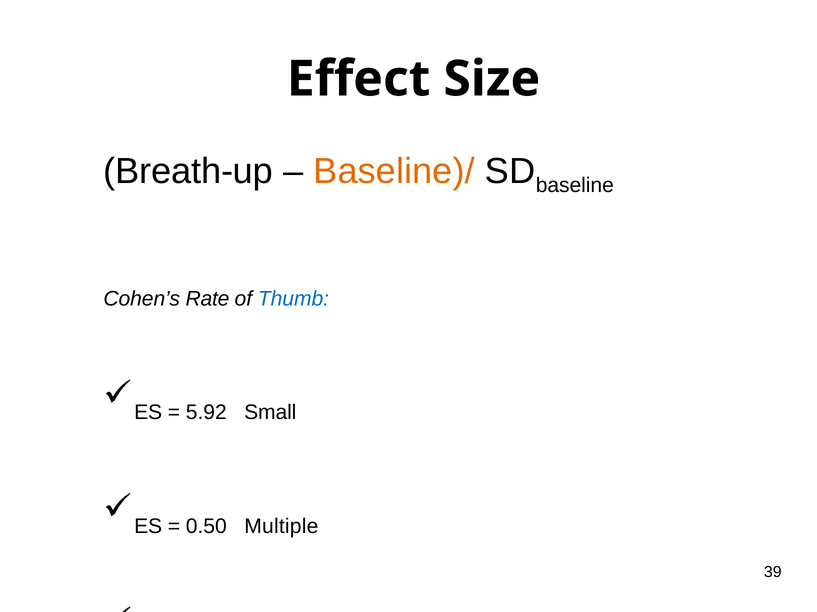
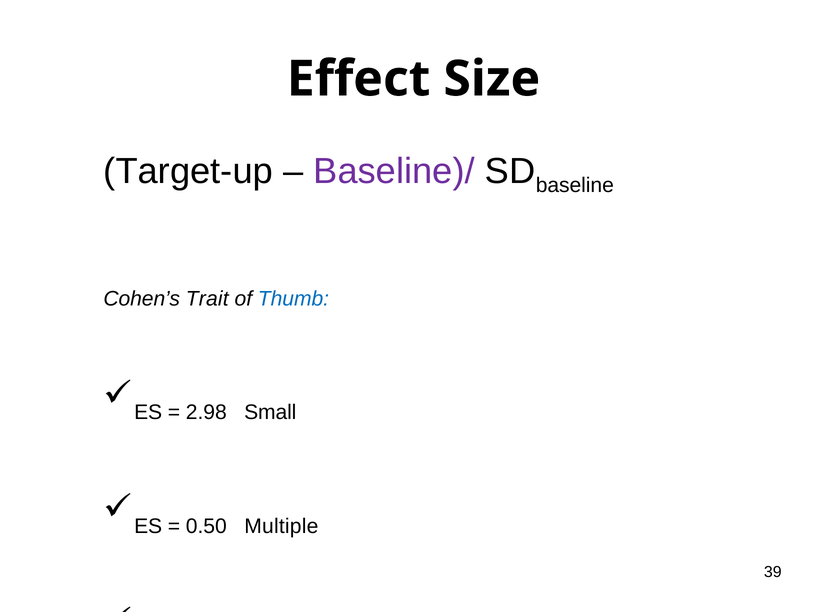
Breath-up: Breath-up -> Target-up (188, 171)
Baseline)/ colour: orange -> purple (394, 171)
Rate: Rate -> Trait (207, 299)
5.92: 5.92 -> 2.98 (206, 413)
